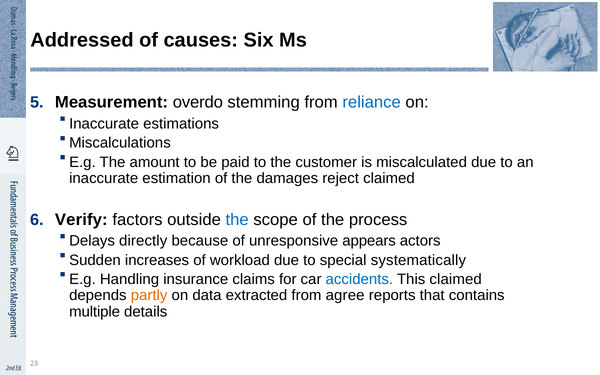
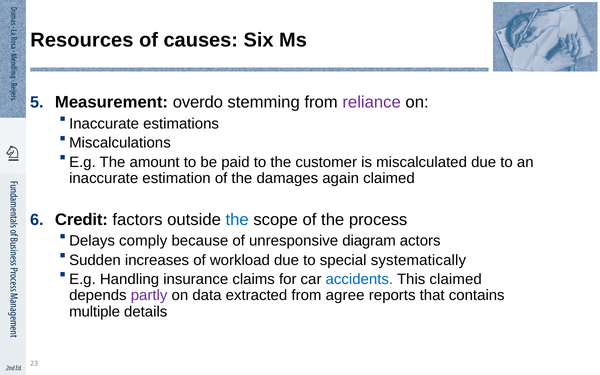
Addressed: Addressed -> Resources (82, 40)
reliance colour: blue -> purple (372, 102)
reject: reject -> again (341, 178)
Verify: Verify -> Credit (81, 220)
directly: directly -> comply (143, 241)
appears: appears -> diagram (369, 241)
partly colour: orange -> purple (149, 296)
